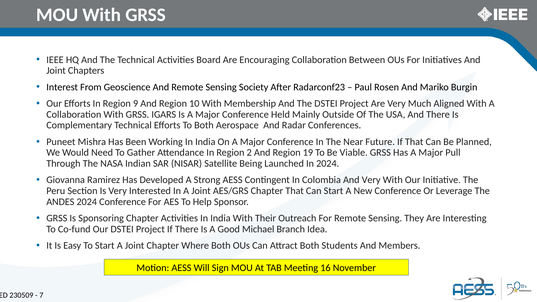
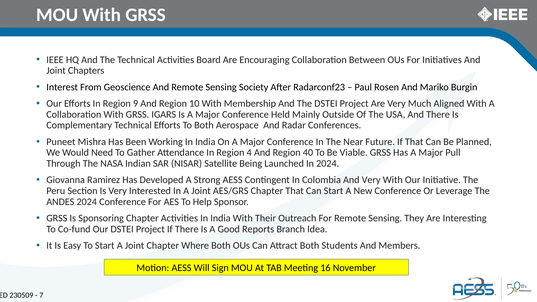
2: 2 -> 4 (249, 153)
19: 19 -> 40 (308, 153)
Michael: Michael -> Reports (258, 229)
